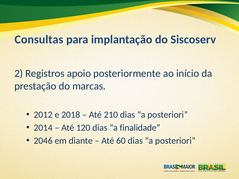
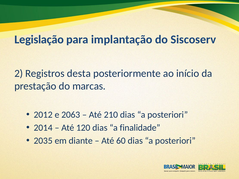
Consultas: Consultas -> Legislação (39, 40)
apoio: apoio -> desta (79, 73)
2018: 2018 -> 2063 (71, 115)
2046: 2046 -> 2035 (43, 141)
